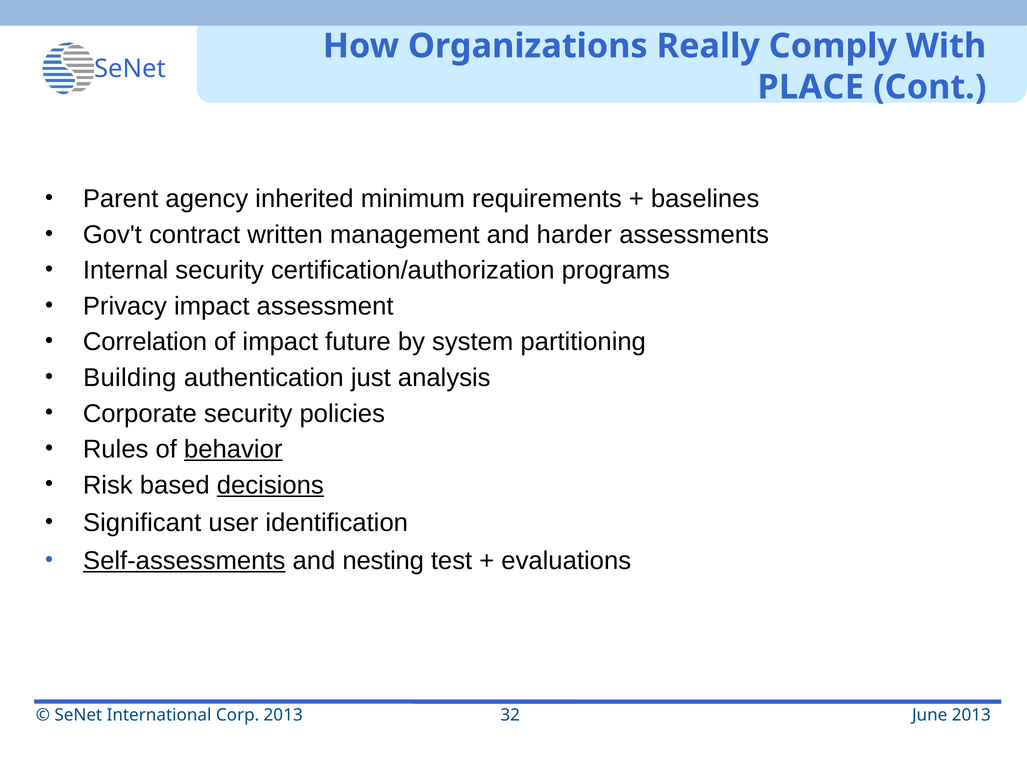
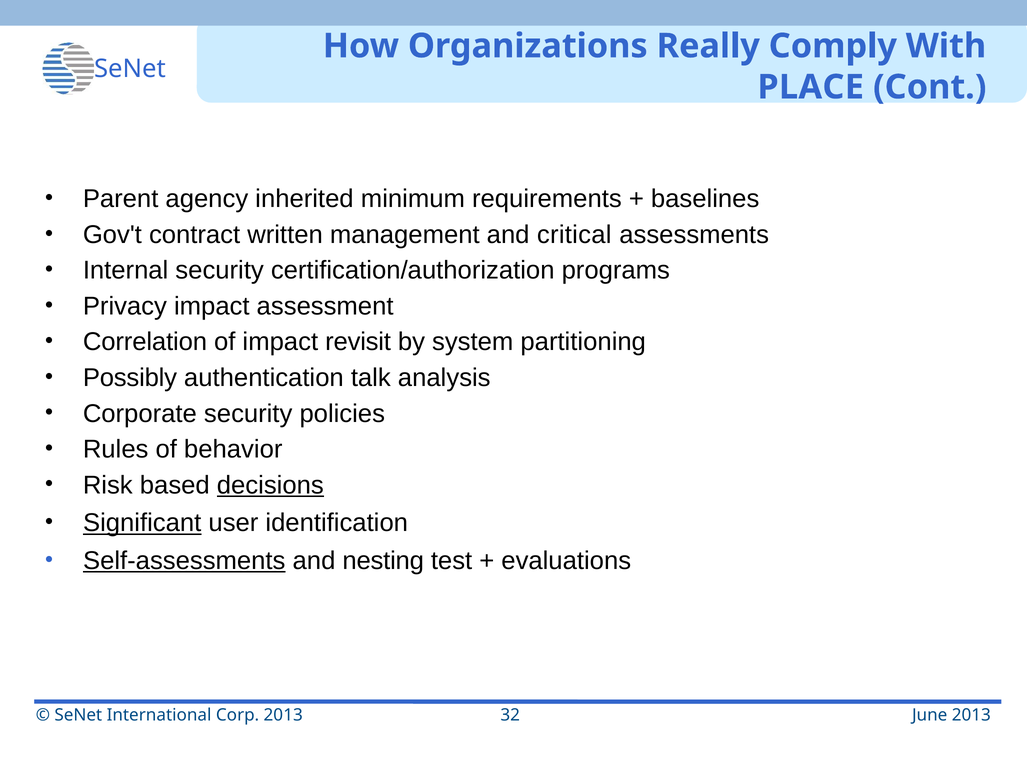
harder: harder -> critical (574, 235)
future: future -> revisit (358, 342)
Building: Building -> Possibly (130, 378)
just: just -> talk (371, 378)
behavior underline: present -> none (233, 449)
Significant underline: none -> present (142, 523)
